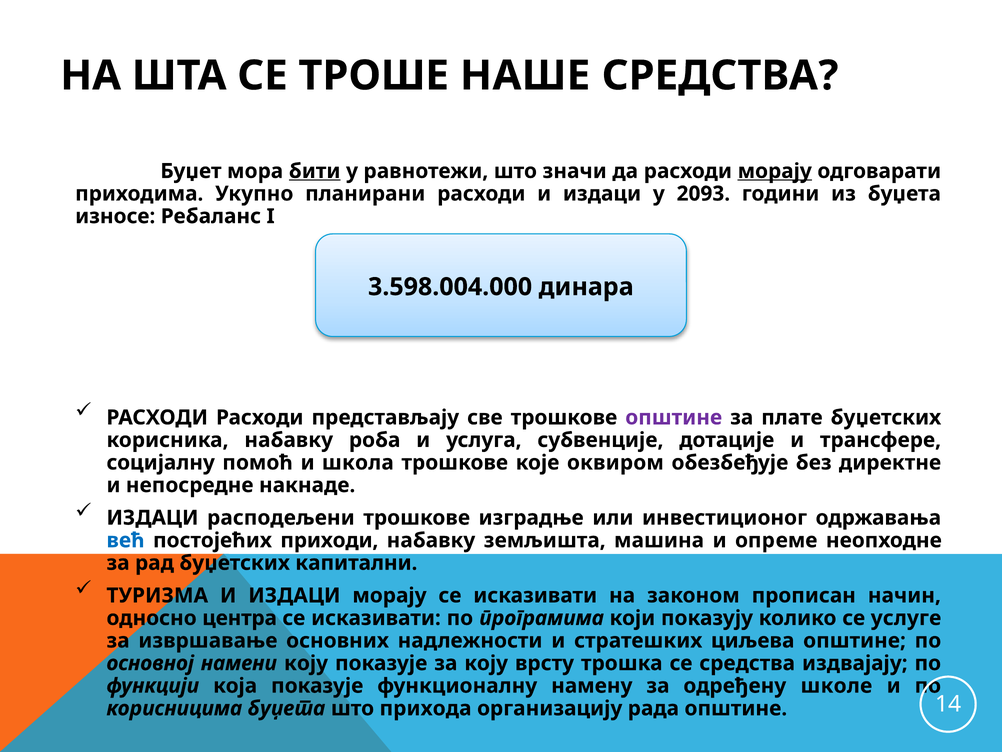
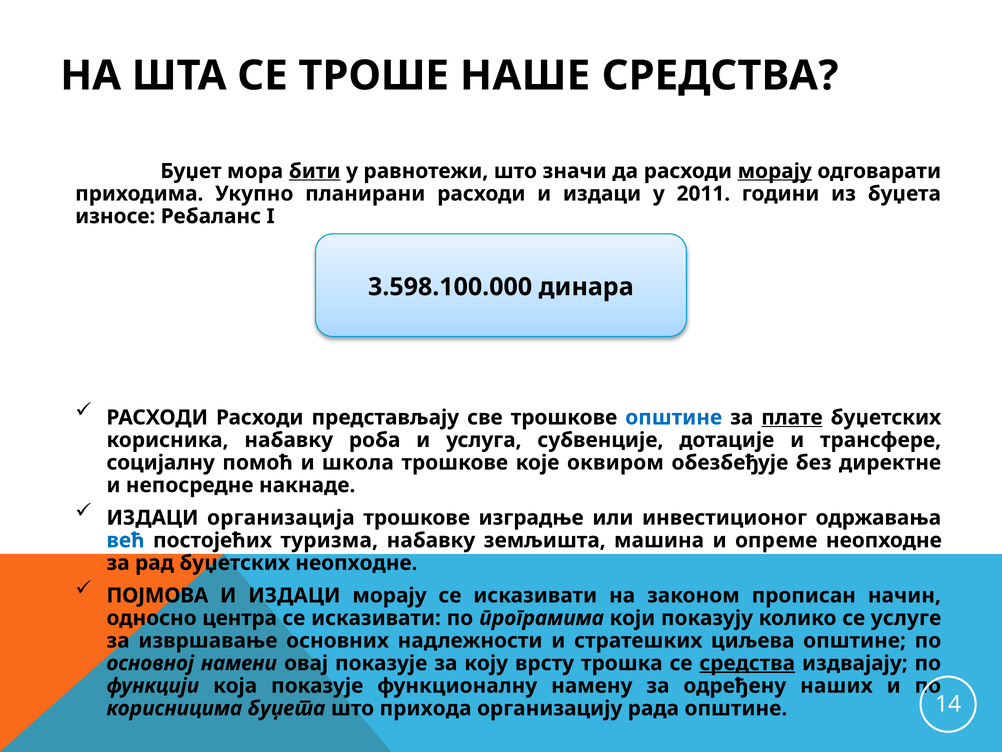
2093: 2093 -> 2011 (703, 194)
3.598.004.000: 3.598.004.000 -> 3.598.100.000 (450, 287)
општине colour: purple -> blue (674, 417)
плате underline: none -> present (792, 417)
расподељени: расподељени -> организација (281, 517)
приходи: приходи -> туризма (329, 540)
буџетских капитални: капитални -> неопходне (356, 563)
ТУРИЗМА: ТУРИЗМА -> ПОЈМОВА (157, 595)
намени коју: коју -> овај (306, 663)
средства underline: none -> present (747, 663)
школе: школе -> наших (836, 685)
